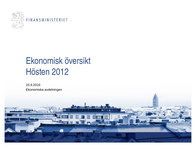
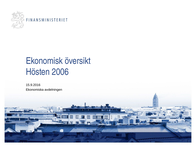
2012: 2012 -> 2006 (60, 72)
